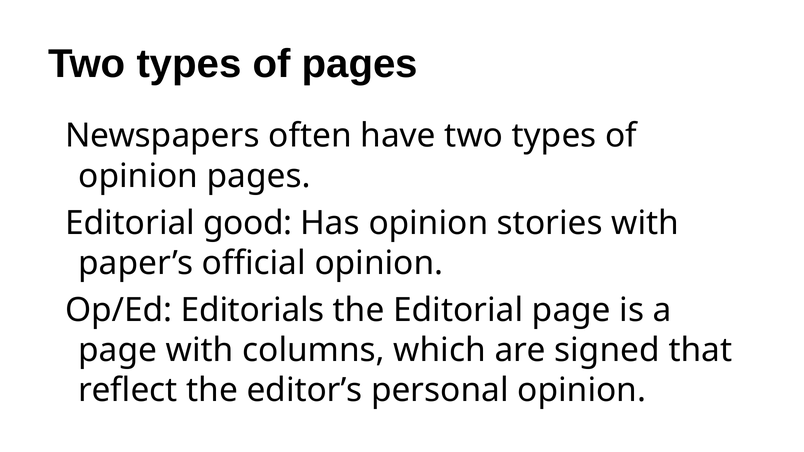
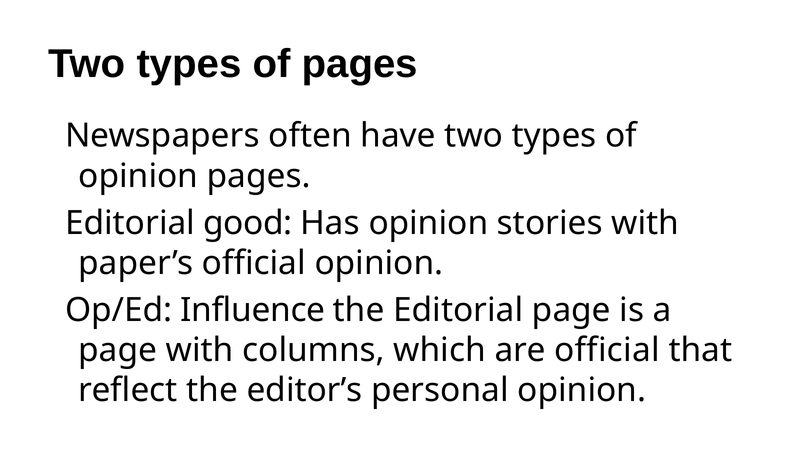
Editorials: Editorials -> Influence (253, 310)
are signed: signed -> official (607, 350)
